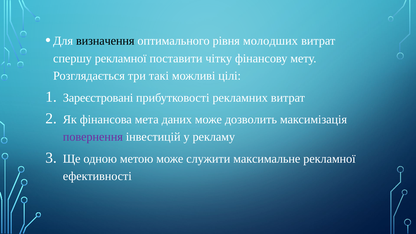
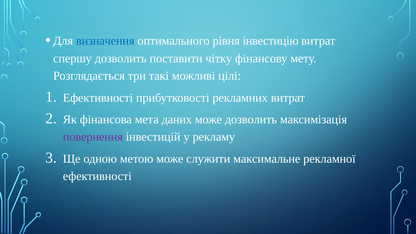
визначення colour: black -> blue (105, 41)
молодших: молодших -> інвестицію (271, 41)
спершу рекламної: рекламної -> дозволить (121, 58)
Зареєстровані: Зареєстровані -> Ефективності (98, 98)
